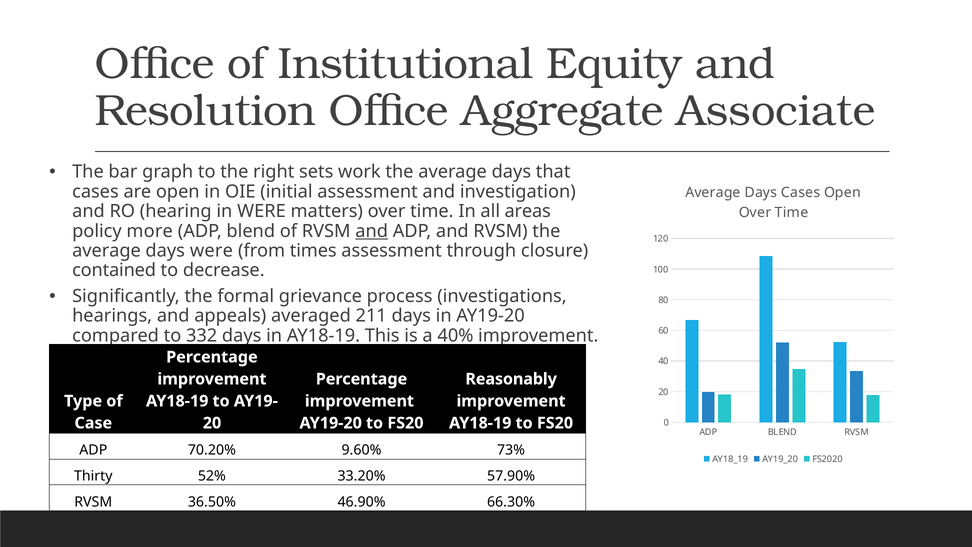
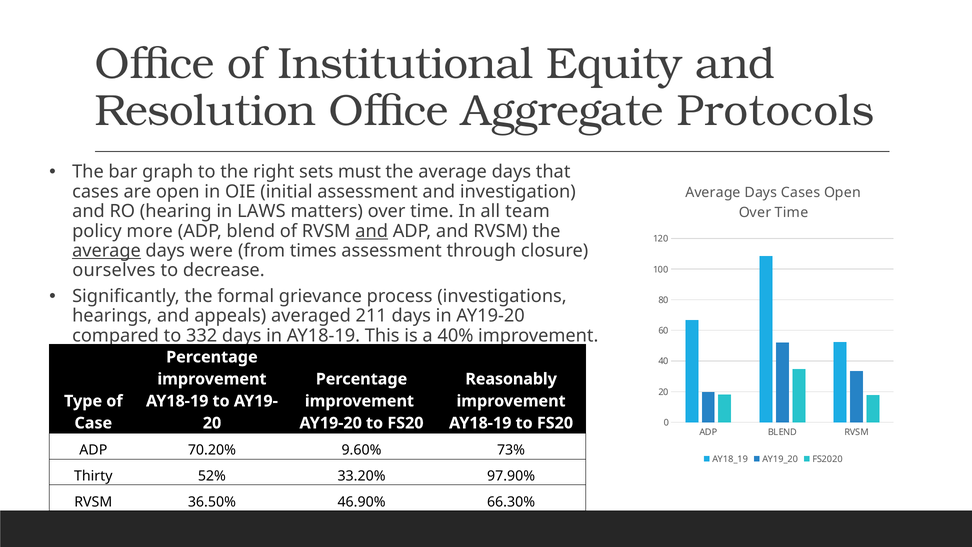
Associate: Associate -> Protocols (776, 111)
work: work -> must (360, 172)
in WERE: WERE -> LAWS (261, 211)
areas: areas -> team (528, 211)
average underline: none -> present (106, 251)
contained: contained -> ourselves (114, 270)
57.90%: 57.90% -> 97.90% (511, 476)
